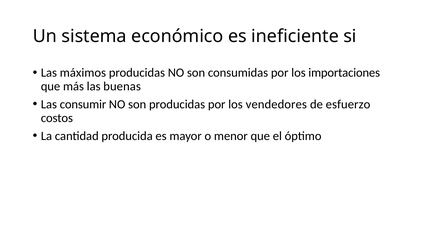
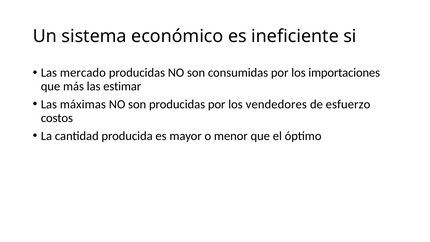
máximos: máximos -> mercado (83, 73)
buenas: buenas -> estimar (122, 86)
consumir: consumir -> máximas (83, 104)
